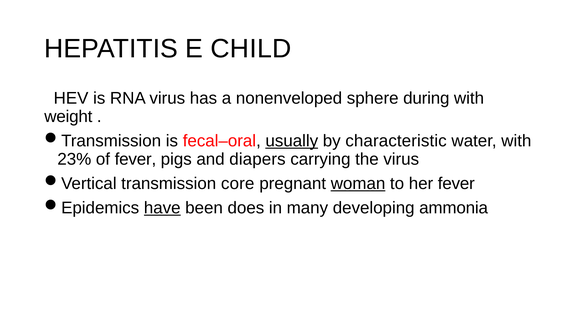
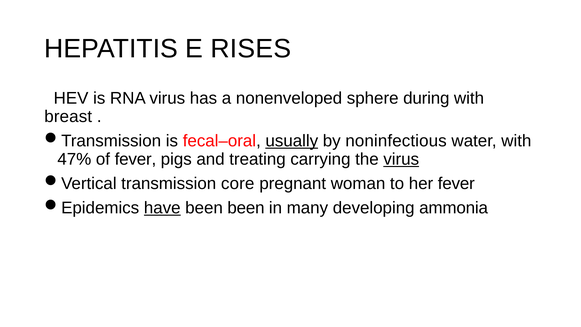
CHILD: CHILD -> RISES (251, 49)
weight: weight -> breast (68, 116)
characteristic: characteristic -> noninfectious (396, 141)
23%: 23% -> 47% (74, 159)
diapers: diapers -> treating (258, 159)
virus underline: none -> present (401, 159)
woman underline: present -> none (358, 183)
been does: does -> been (246, 208)
